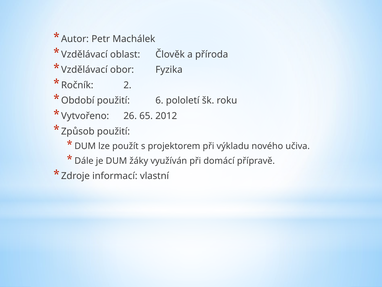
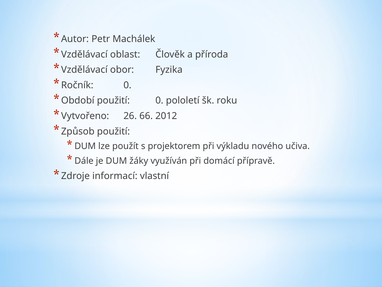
Ročník 2: 2 -> 0 (127, 85)
použití 6: 6 -> 0 (159, 100)
65: 65 -> 66 (146, 116)
